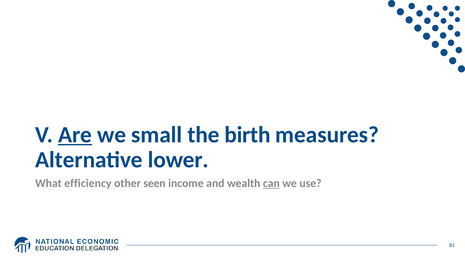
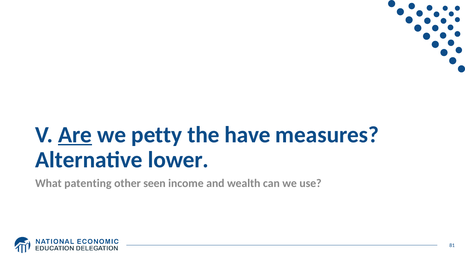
small: small -> petty (157, 134)
birth: birth -> have (248, 134)
efficiency: efficiency -> patenting (88, 183)
can underline: present -> none (271, 183)
